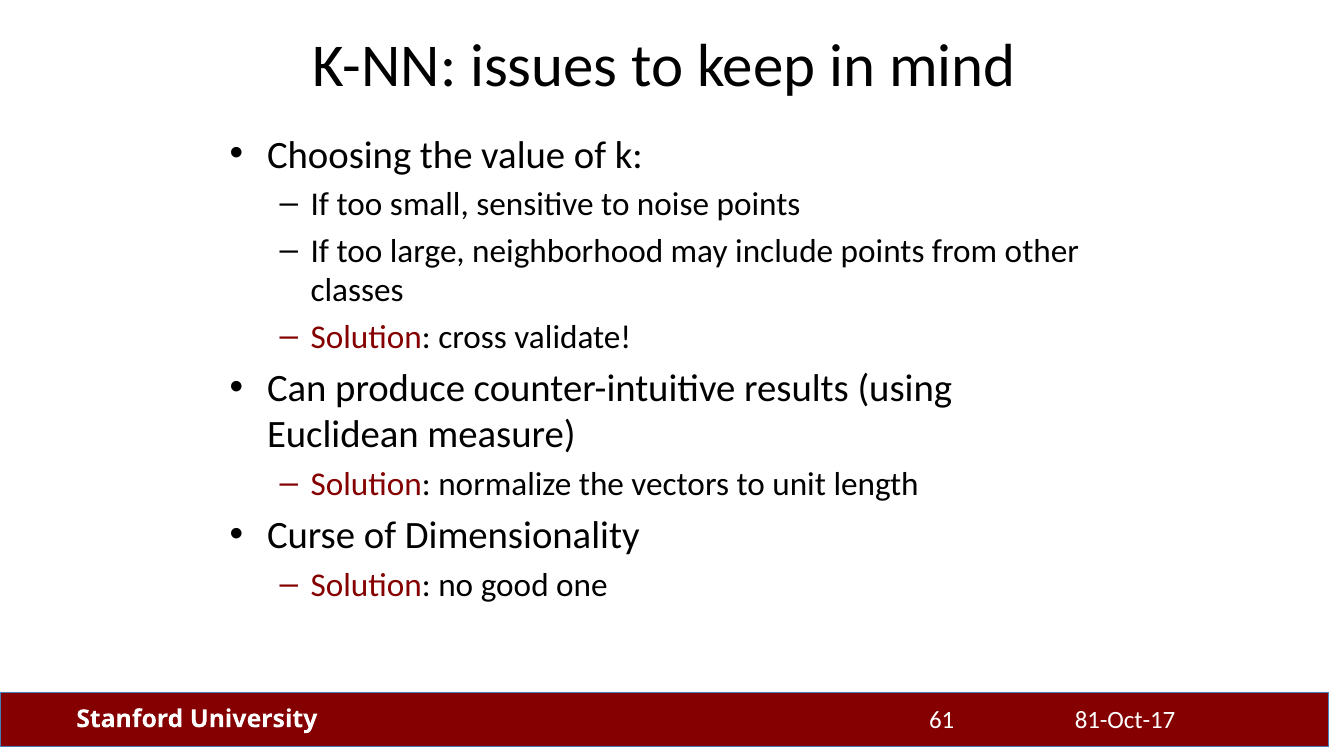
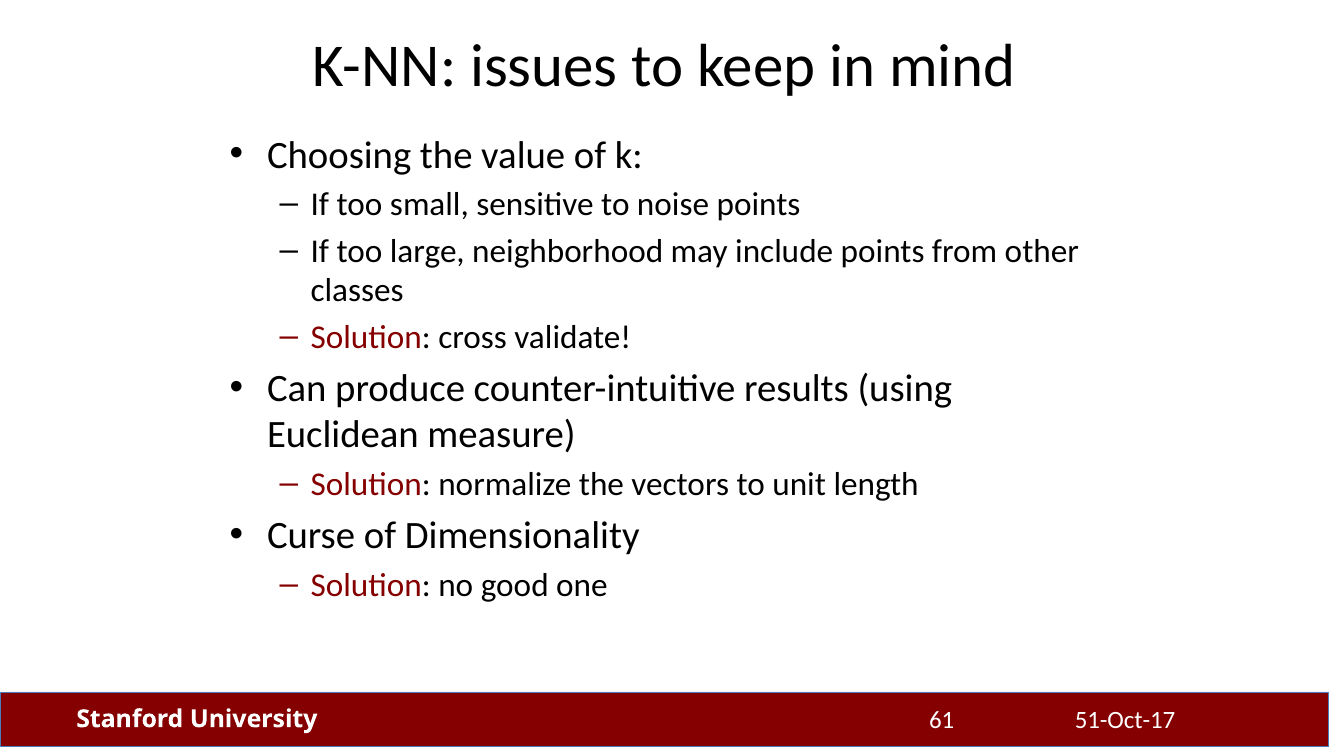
81-Oct-17: 81-Oct-17 -> 51-Oct-17 (1125, 721)
